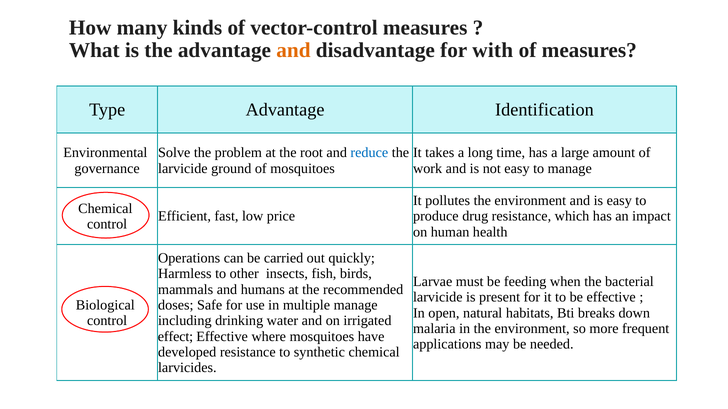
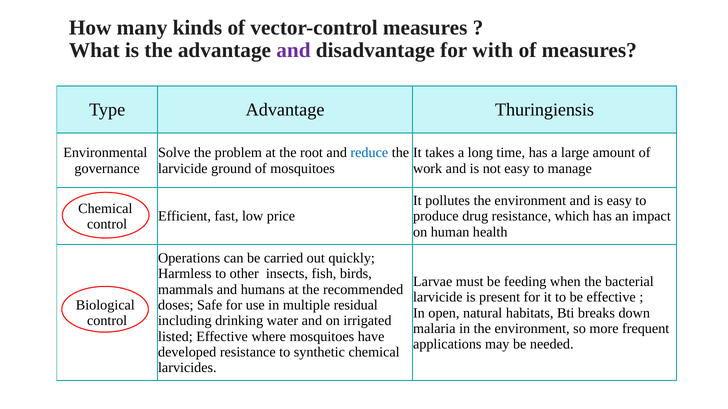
and colour: orange -> purple (293, 50)
Identification: Identification -> Thuringiensis (544, 110)
multiple manage: manage -> residual (356, 305)
effect: effect -> listed (175, 337)
